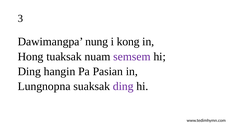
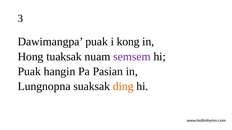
Dawimangpa nung: nung -> puak (97, 42)
Ding: Ding -> Puak (29, 72)
ding colour: purple -> orange (123, 87)
